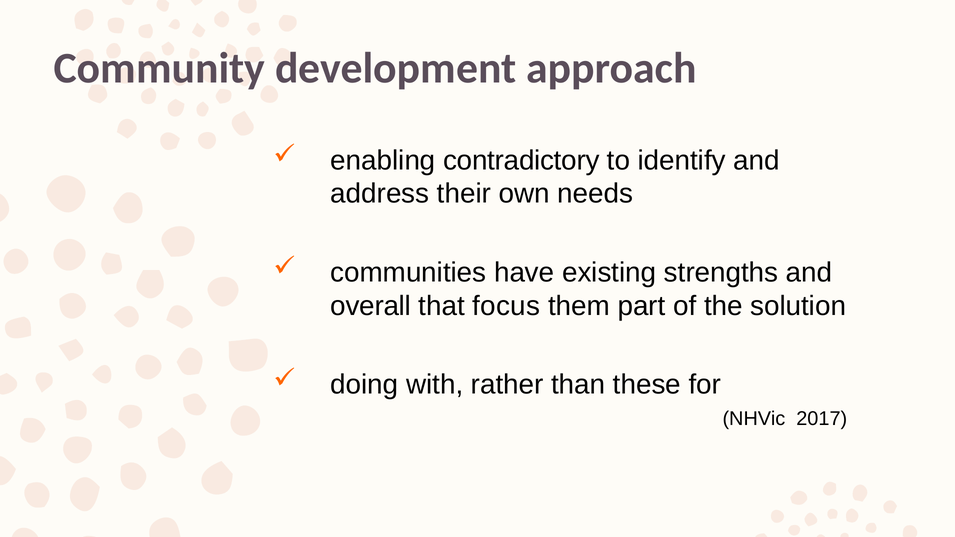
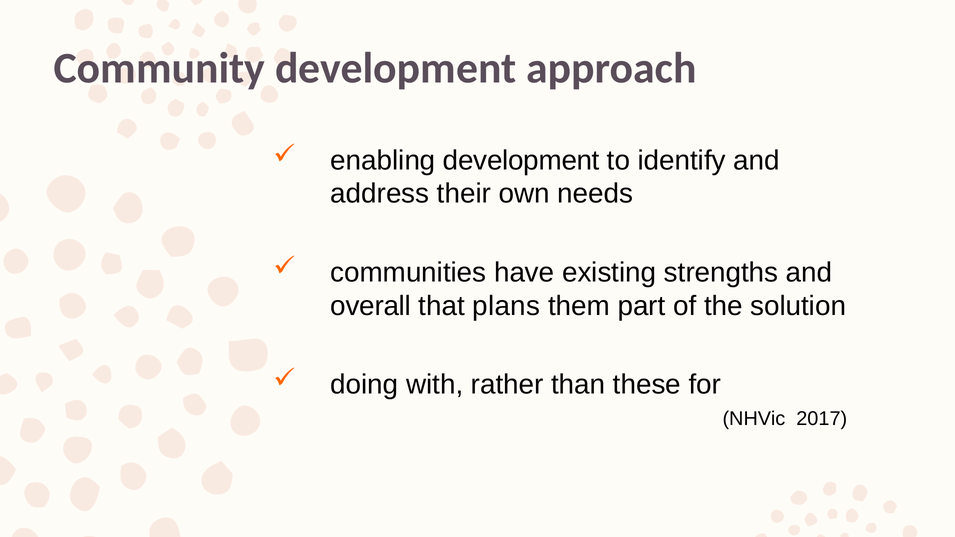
enabling contradictory: contradictory -> development (521, 160)
focus: focus -> plans (506, 306)
